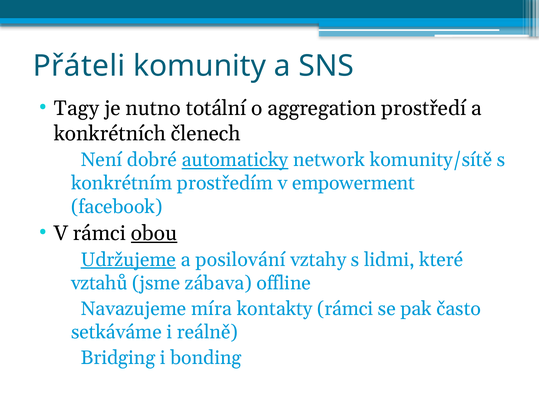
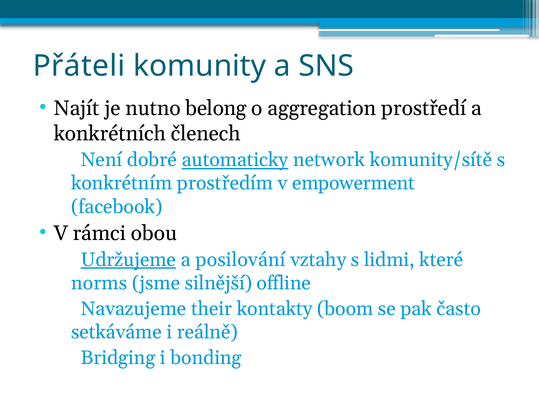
Tagy: Tagy -> Najít (77, 108)
totální: totální -> belong (216, 108)
obou underline: present -> none (154, 233)
vztahů: vztahů -> norms (99, 283)
zábava: zábava -> silnější (218, 283)
míra: míra -> their (212, 309)
kontakty rámci: rámci -> boom (345, 309)
